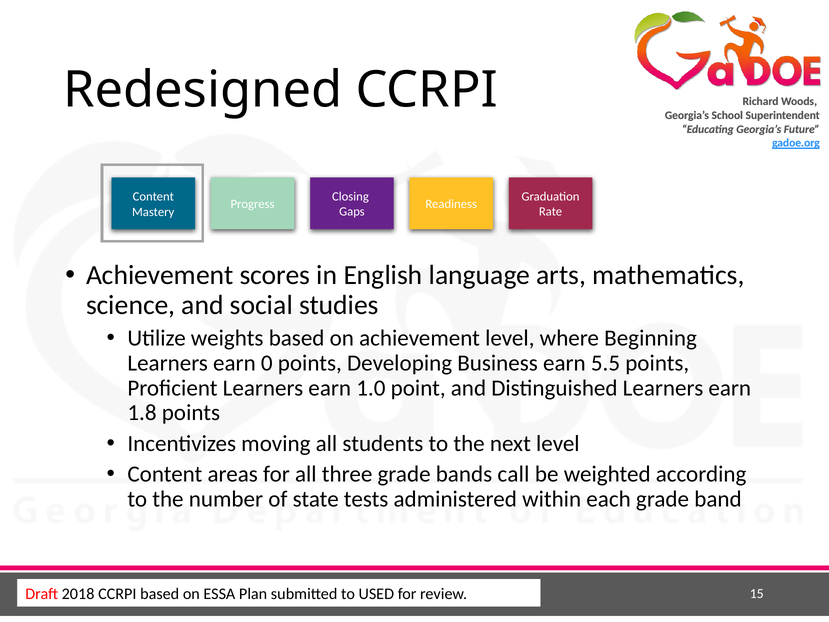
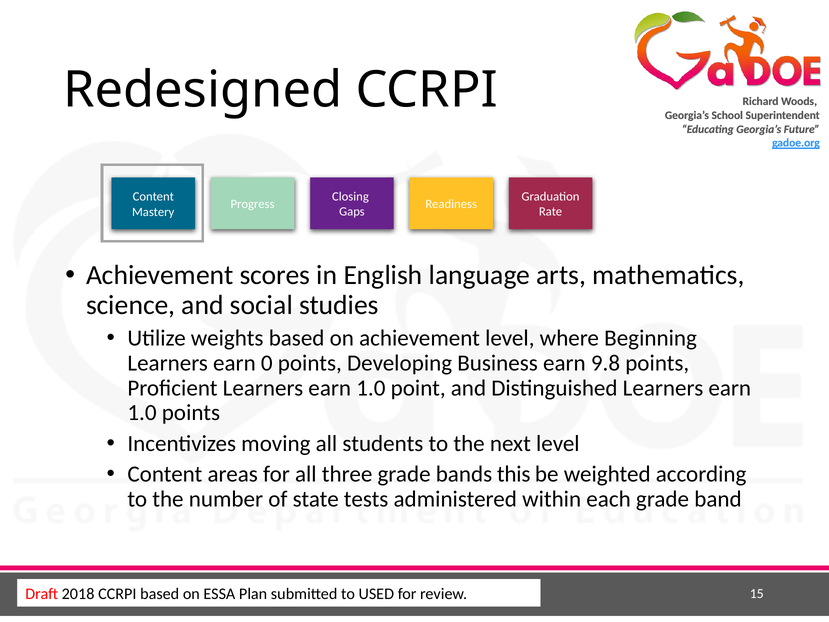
5.5: 5.5 -> 9.8 (605, 363)
1.8: 1.8 -> 1.0 (142, 413)
call: call -> this (514, 474)
